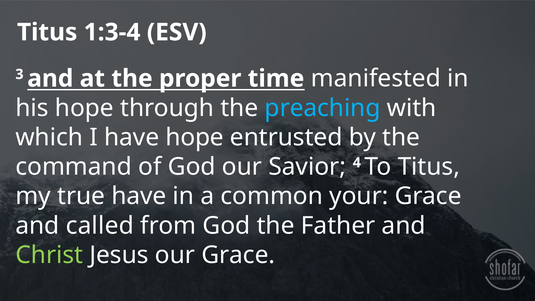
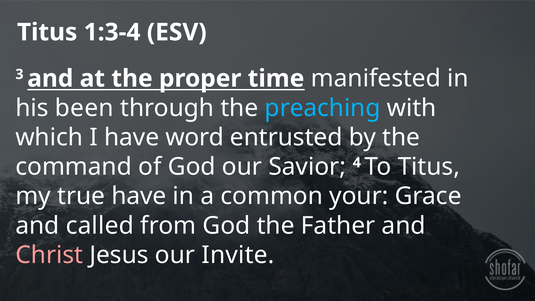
his hope: hope -> been (84, 108)
have hope: hope -> word (195, 137)
Christ colour: light green -> pink (49, 255)
our Grace: Grace -> Invite (238, 255)
